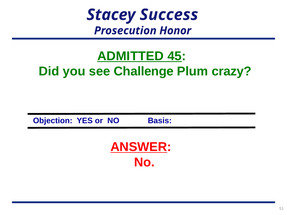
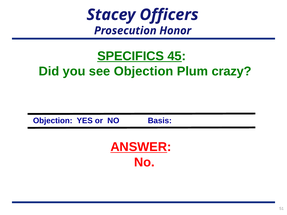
Success: Success -> Officers (169, 15)
ADMITTED: ADMITTED -> SPECIFICS (131, 56)
see Challenge: Challenge -> Objection (144, 71)
